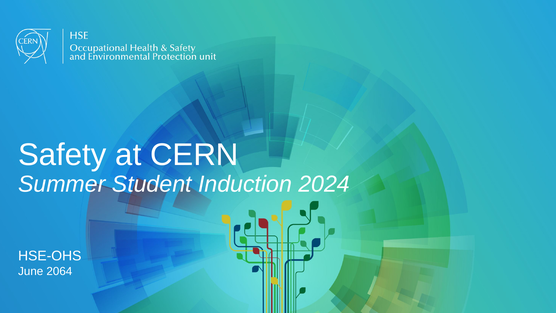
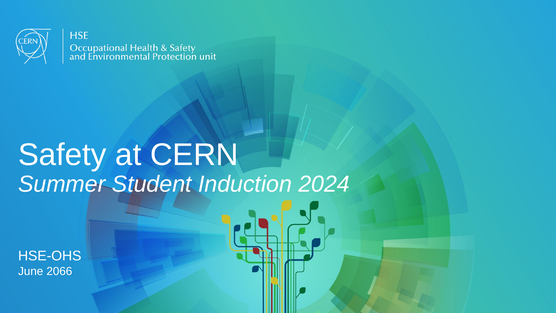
2064: 2064 -> 2066 (59, 271)
